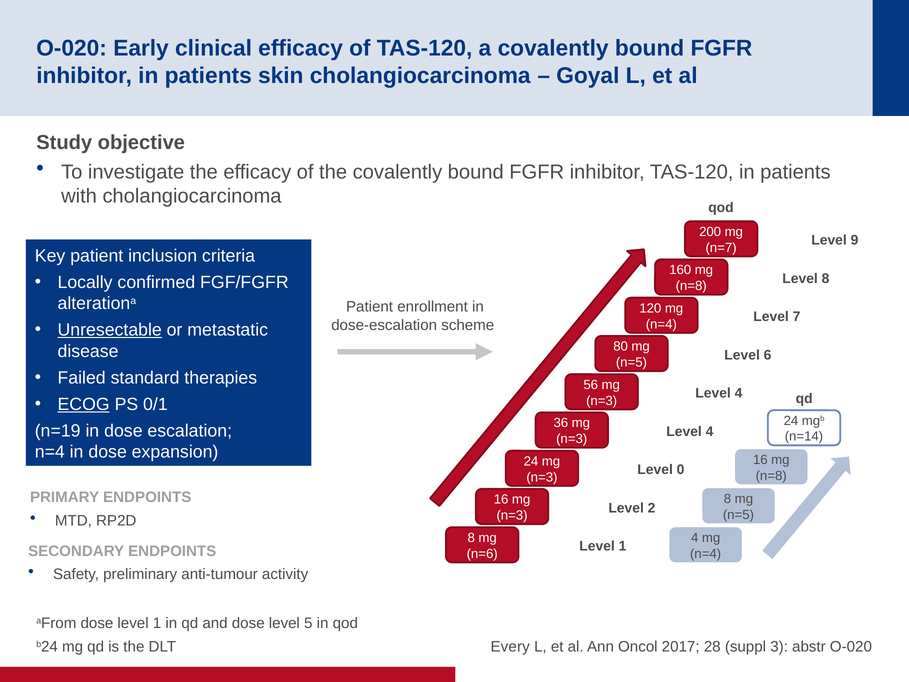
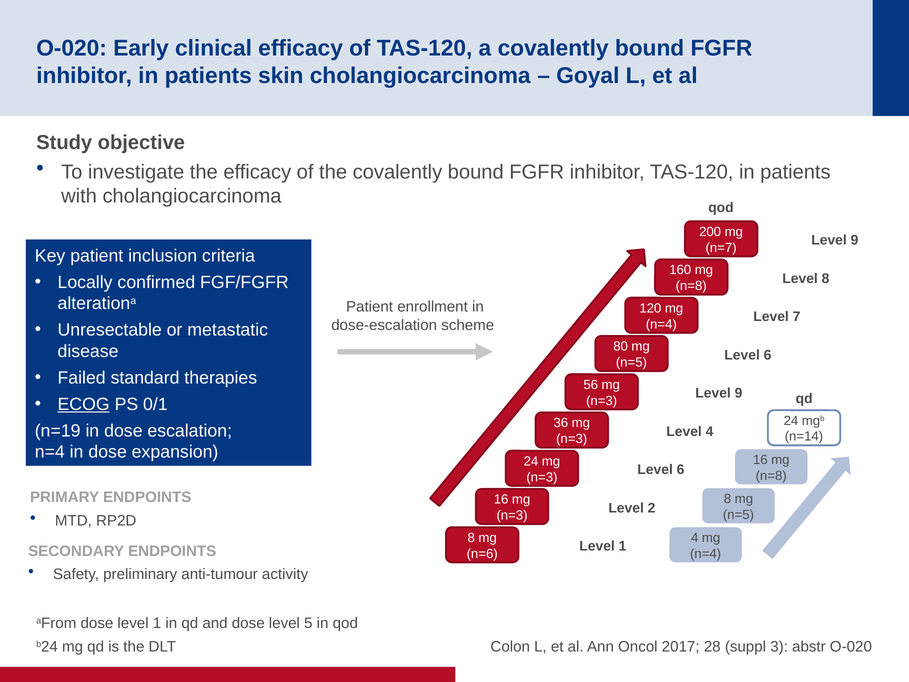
Unresectable underline: present -> none (110, 330)
4: 4 -> 9 (739, 393)
0: 0 -> 6 (681, 470)
Every: Every -> Colon (510, 646)
